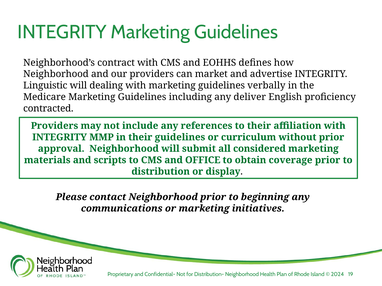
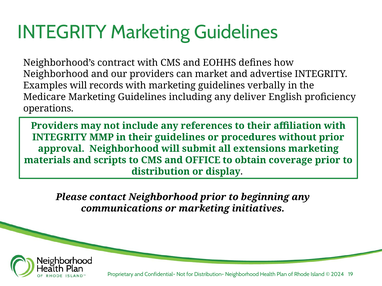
Linguistic: Linguistic -> Examples (45, 86)
dealing: dealing -> records (106, 86)
contracted: contracted -> operations (48, 109)
curriculum: curriculum -> procedures (249, 137)
considered: considered -> extensions (259, 149)
